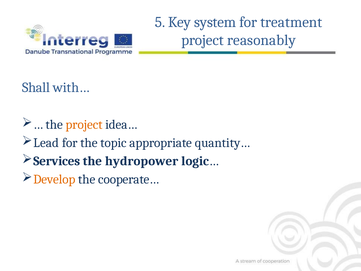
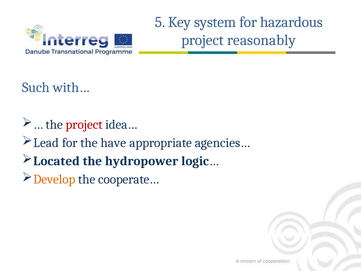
treatment: treatment -> hazardous (291, 22)
Shall: Shall -> Such (36, 88)
project colour: orange -> red (84, 125)
topic: topic -> have (113, 143)
quantity…: quantity… -> agencies… (222, 143)
Services: Services -> Located (57, 161)
